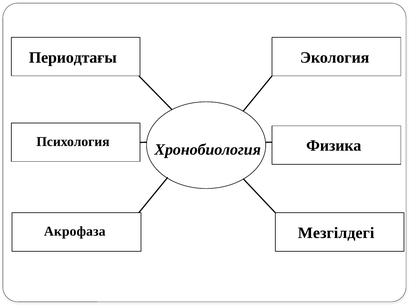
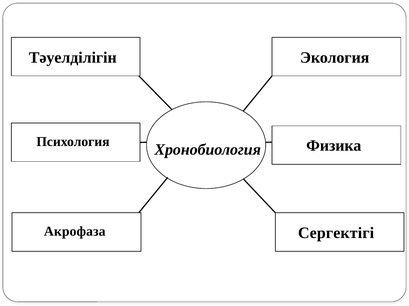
Периодтағы: Периодтағы -> Тәуелділігін (73, 58)
Мезгілдегі: Мезгілдегі -> Сергектігі (336, 233)
